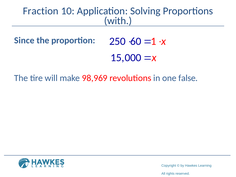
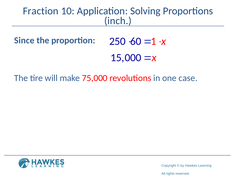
with: with -> inch (118, 21)
98,969: 98,969 -> 75,000 (95, 78)
false: false -> case (188, 78)
